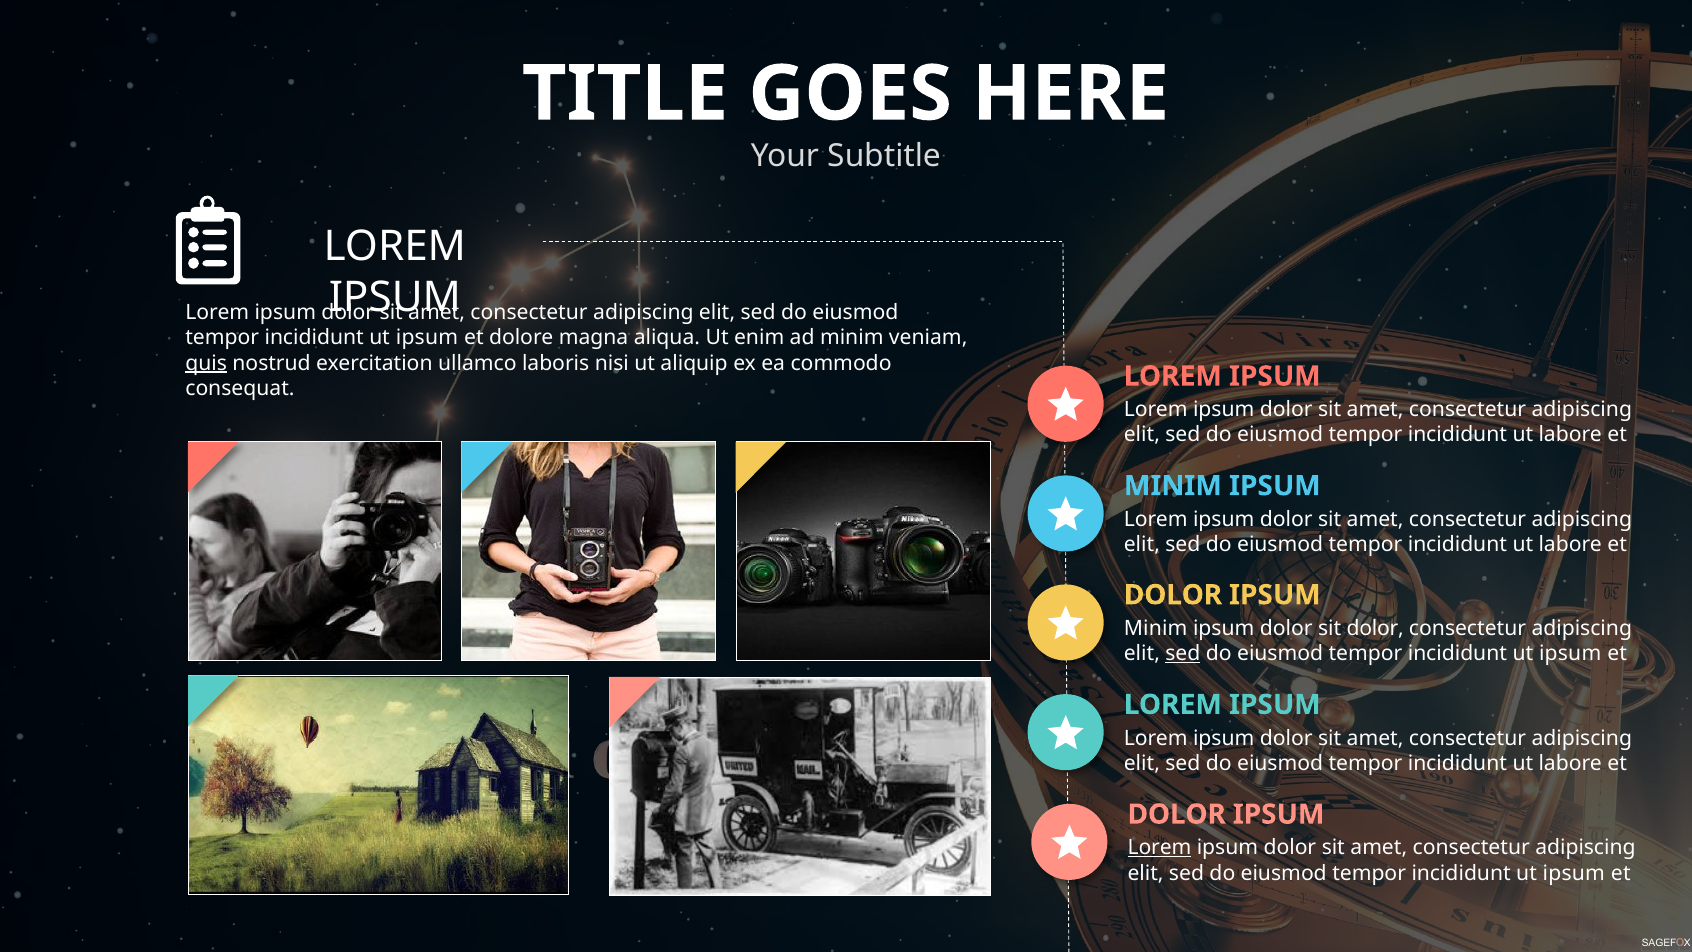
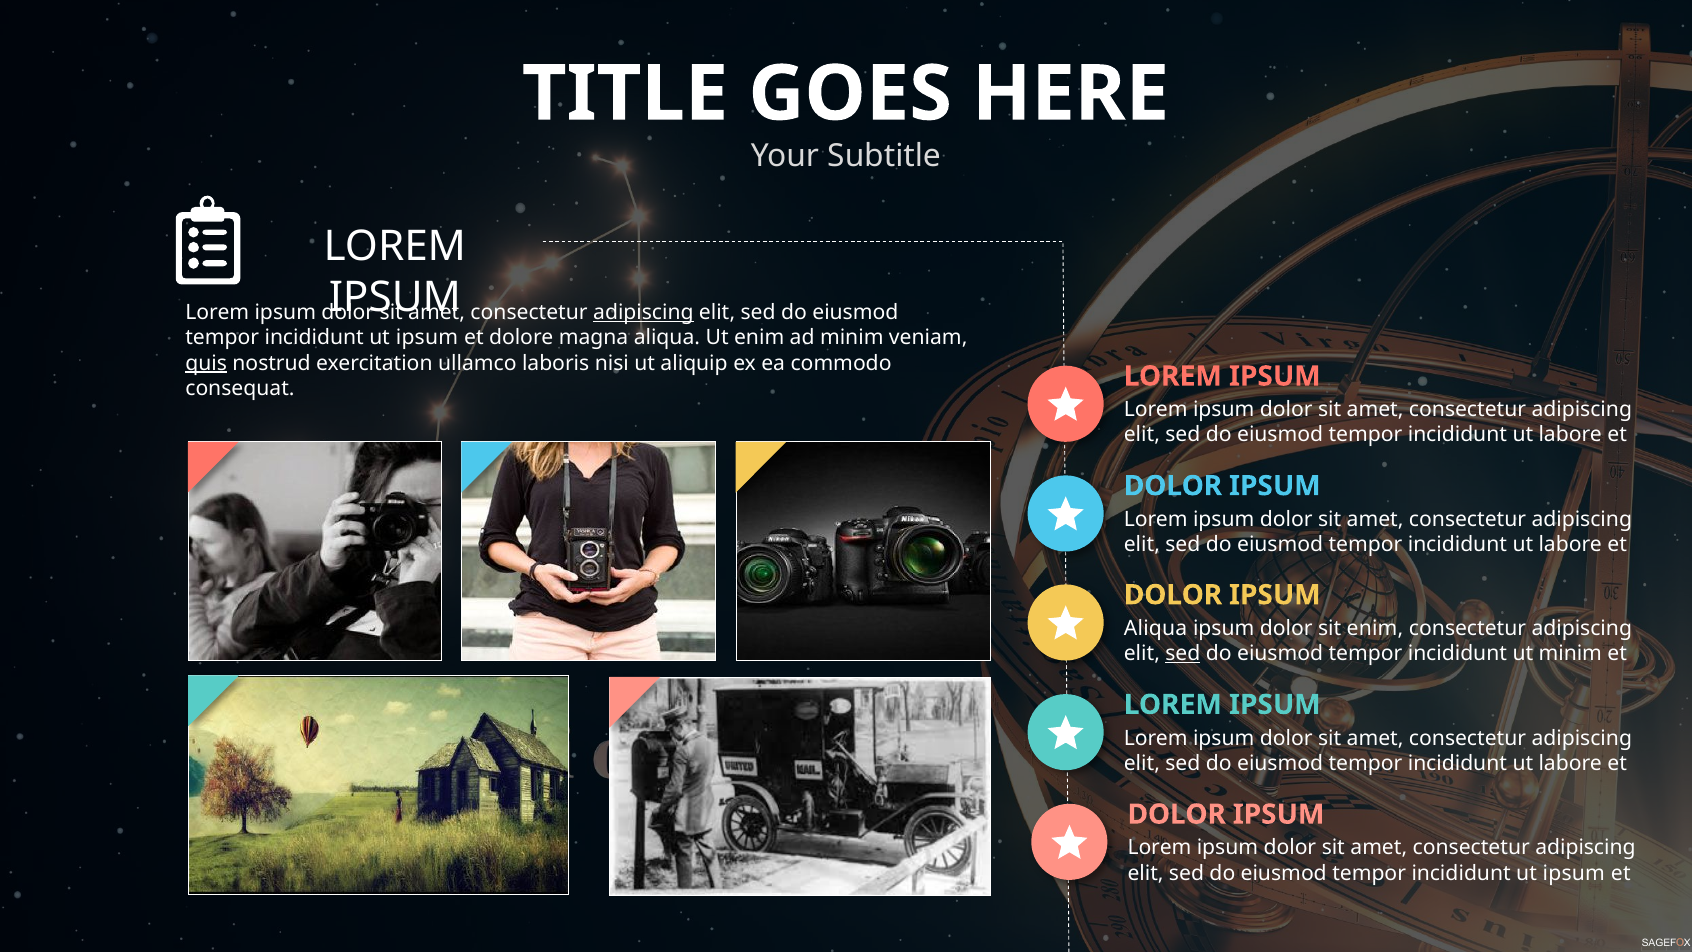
adipiscing underline: none -> present (643, 312)
MINIM: MINIM -> DOLOR (1173, 486)
Minim: Minim -> Aliqua (1156, 628)
sit dolor: dolor -> enim (1375, 628)
ipsum: ipsum -> minim (1570, 654)
Lorem underline: present -> none (1159, 847)
